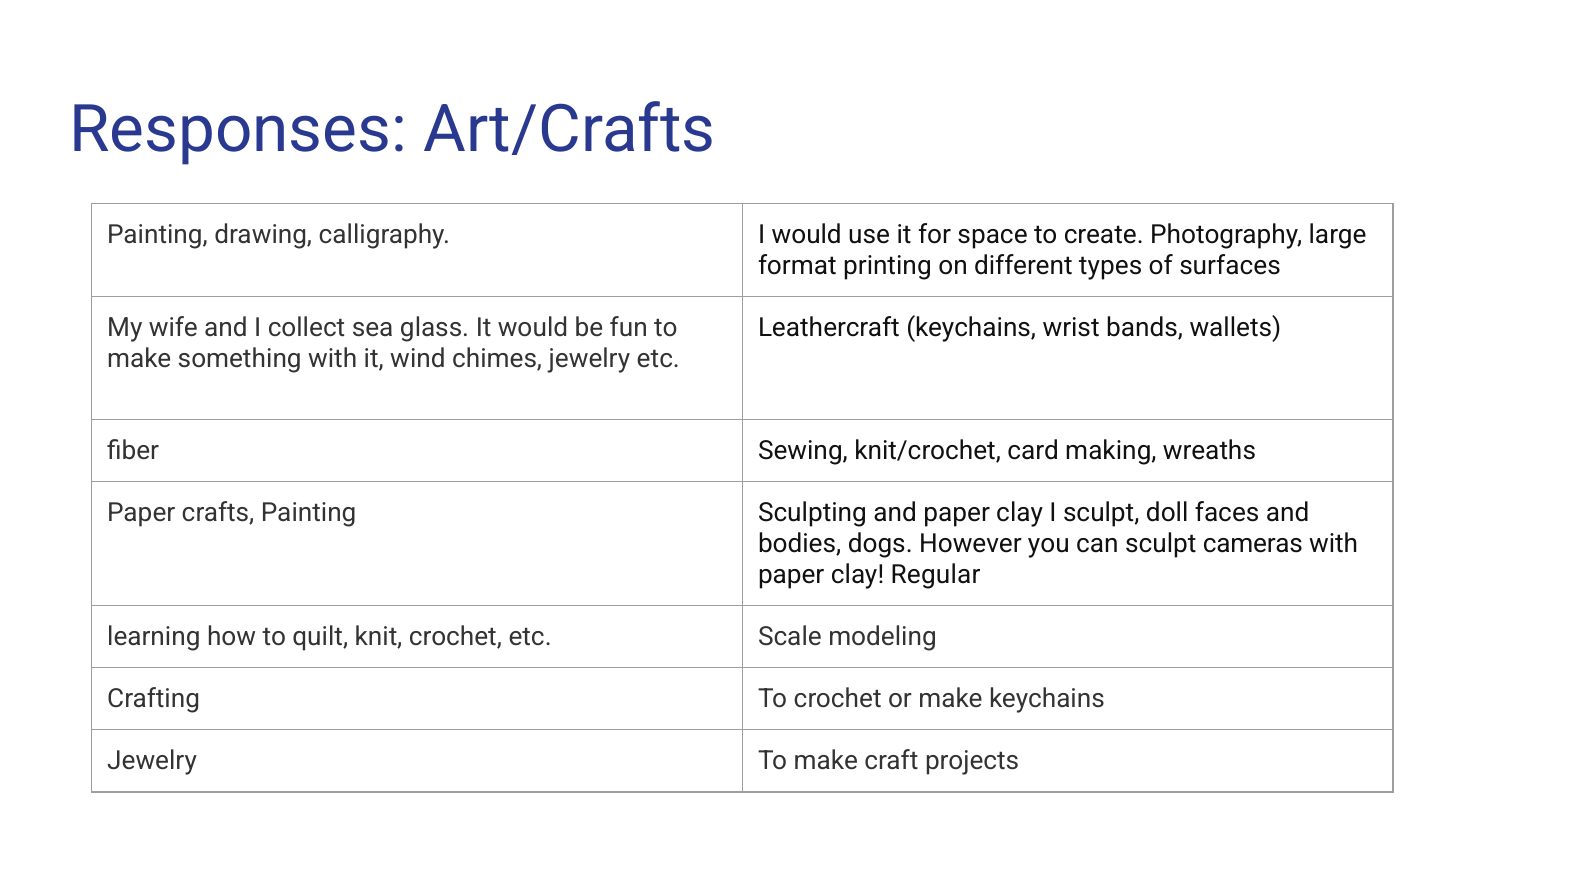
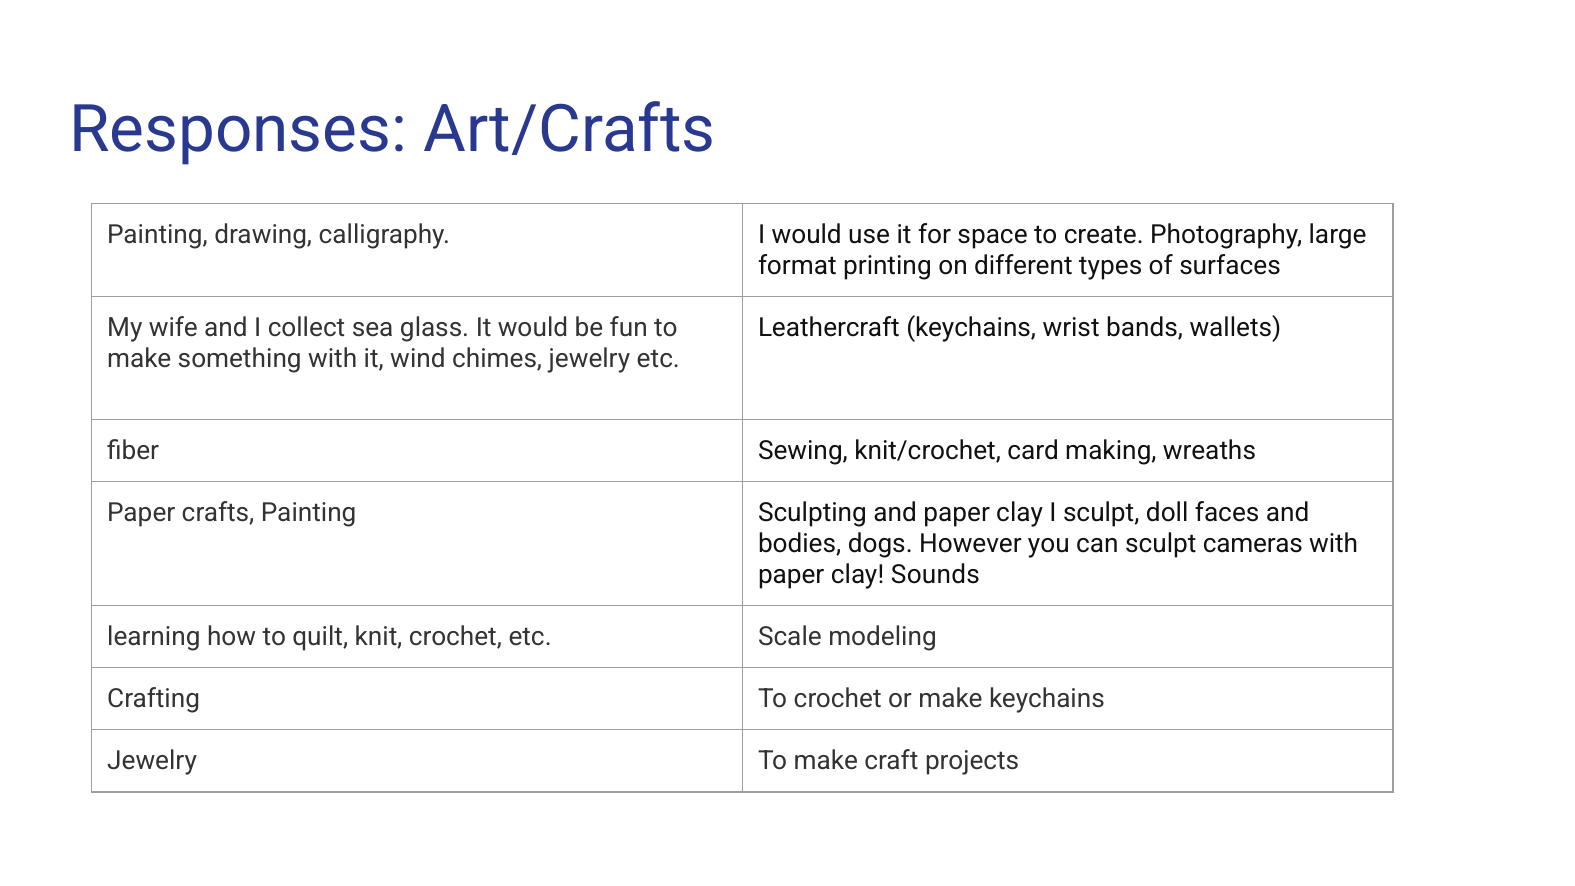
Regular: Regular -> Sounds (935, 575)
